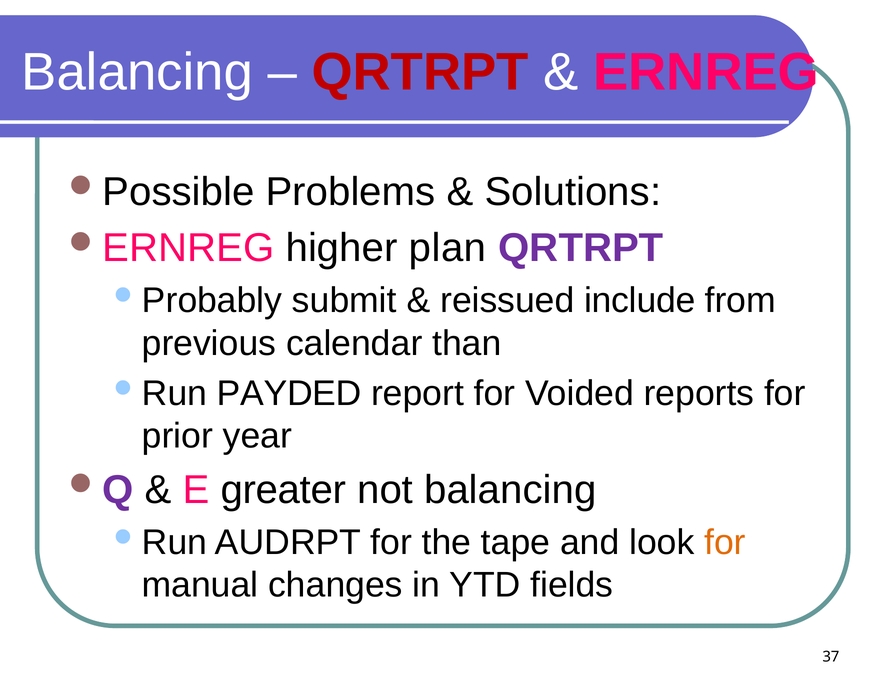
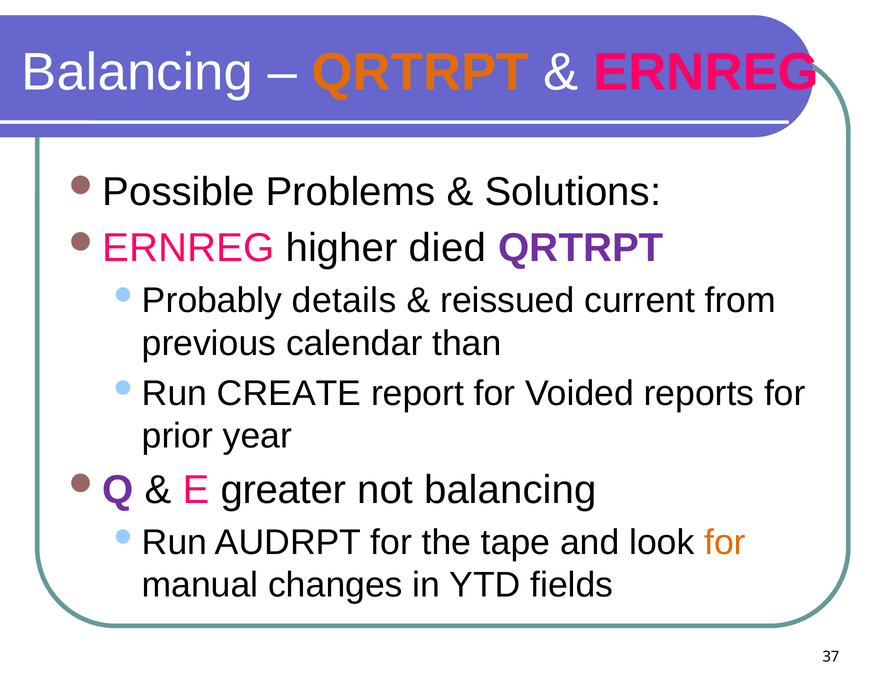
QRTRPT colour: red -> orange (420, 72)
plan: plan -> died (448, 248)
submit: submit -> details (344, 300)
include: include -> current (640, 300)
PAYDED: PAYDED -> CREATE (289, 393)
